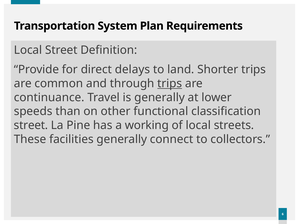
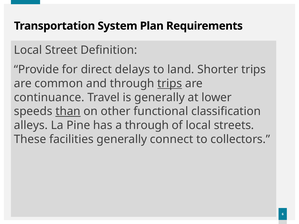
than underline: none -> present (68, 111)
street: street -> alleys (31, 125)
a working: working -> through (147, 125)
